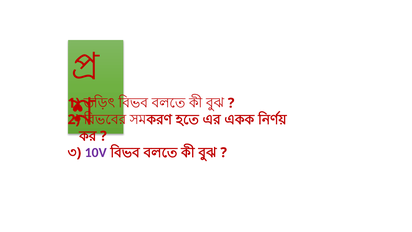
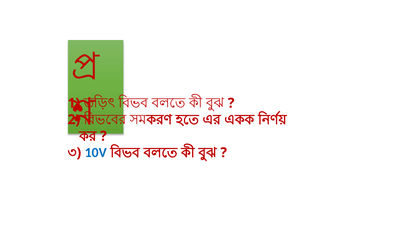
10V colour: purple -> blue (96, 152)
